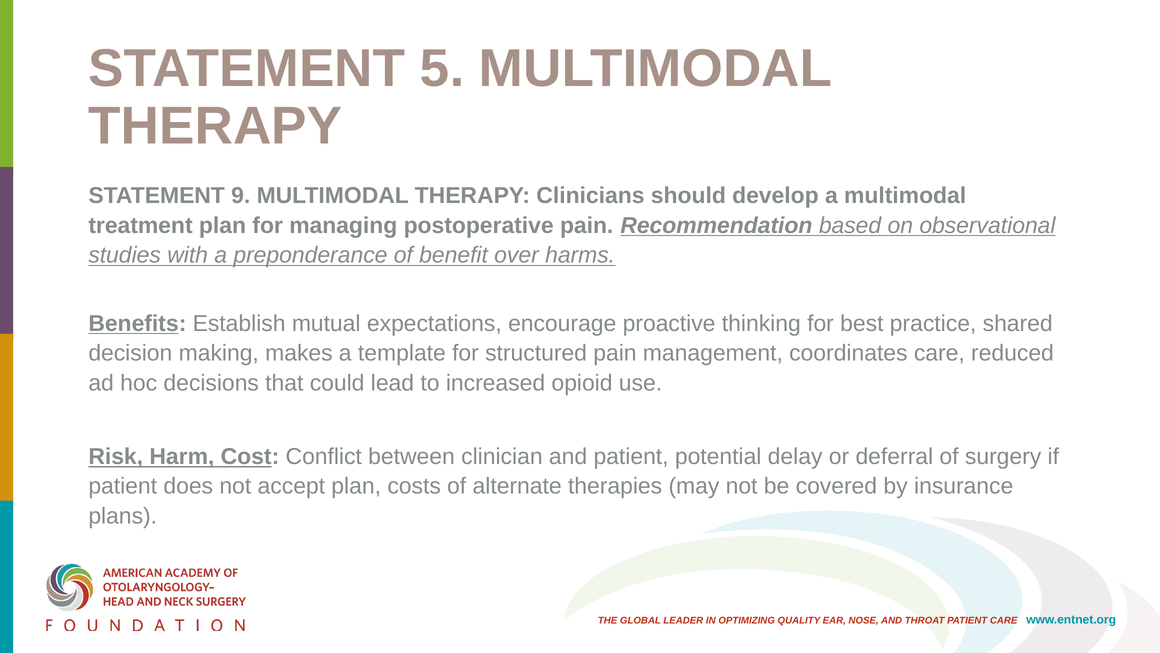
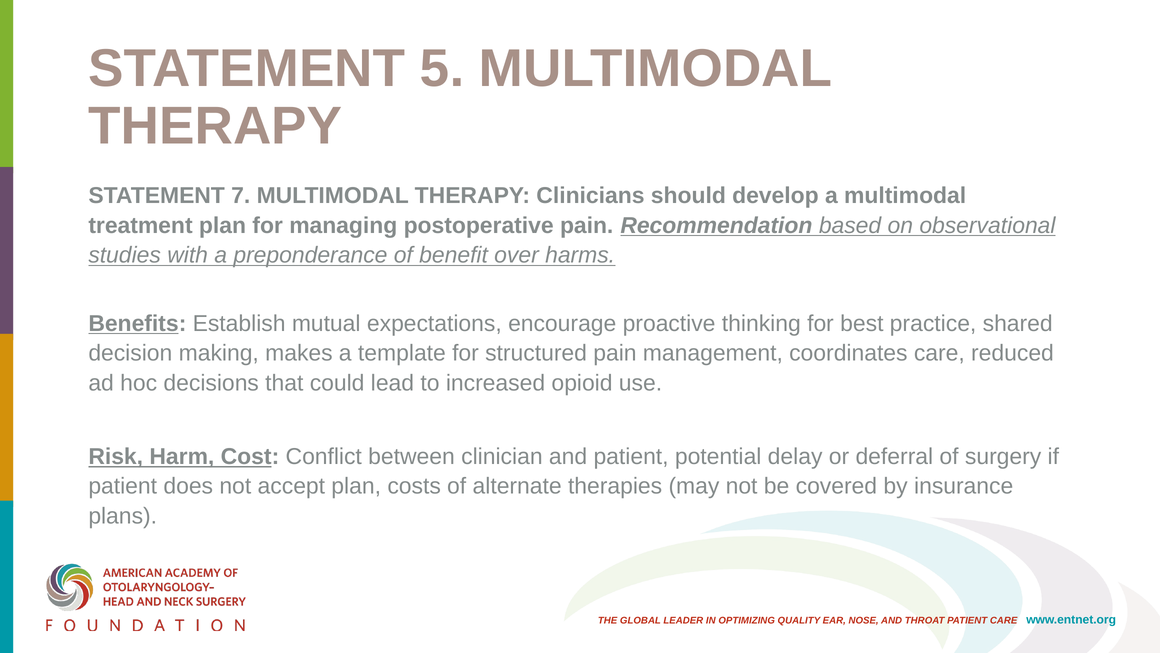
9: 9 -> 7 (241, 196)
